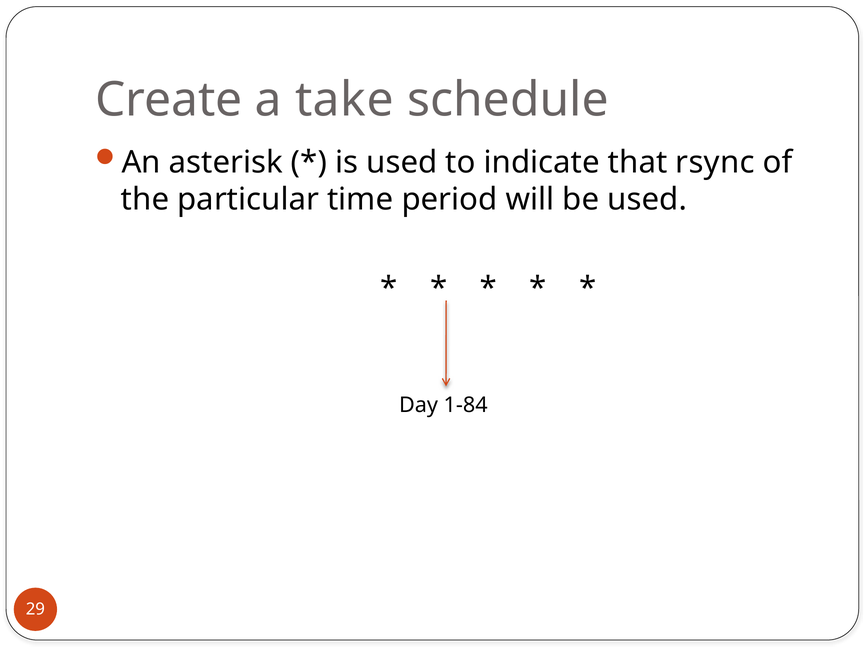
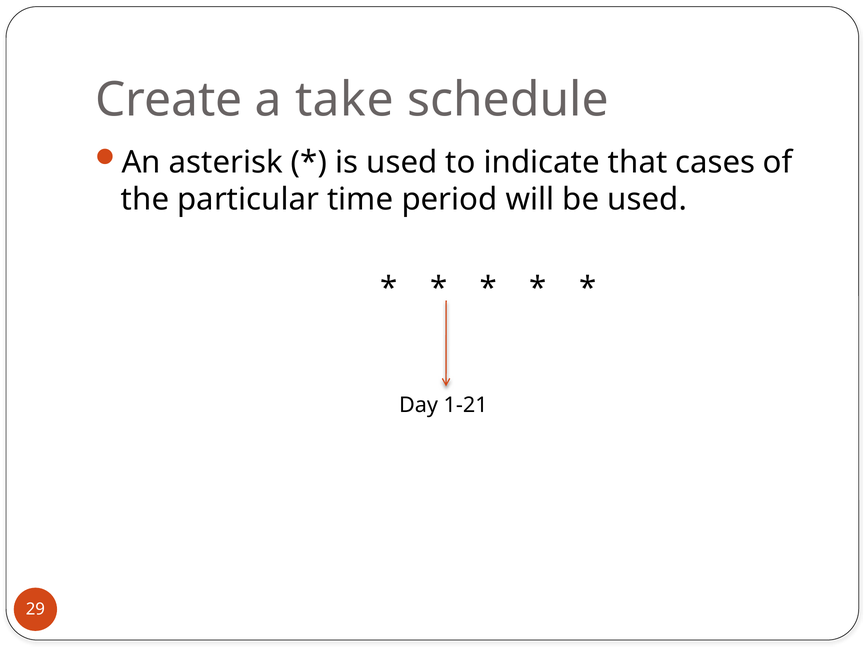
rsync: rsync -> cases (715, 162)
1-84: 1-84 -> 1-21 (466, 405)
